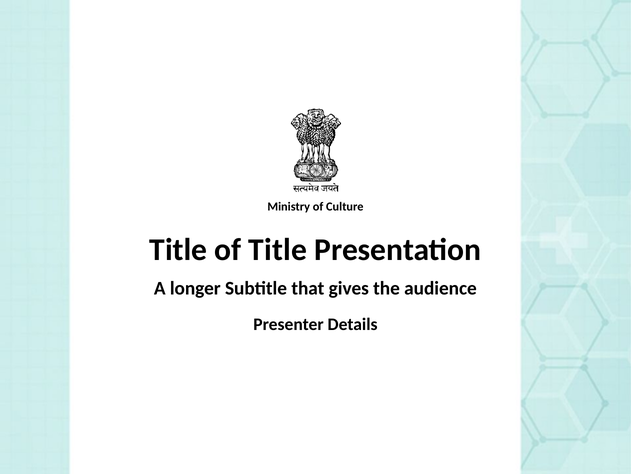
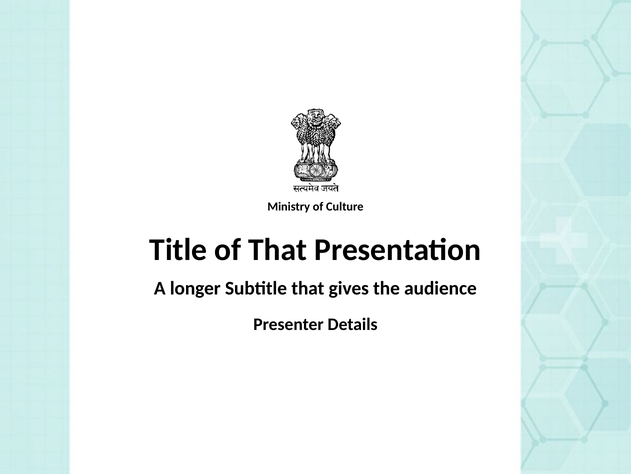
of Title: Title -> That (278, 250)
